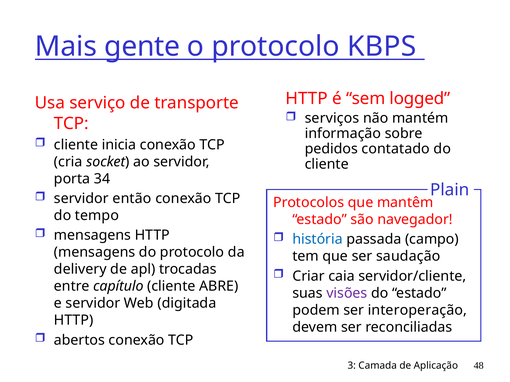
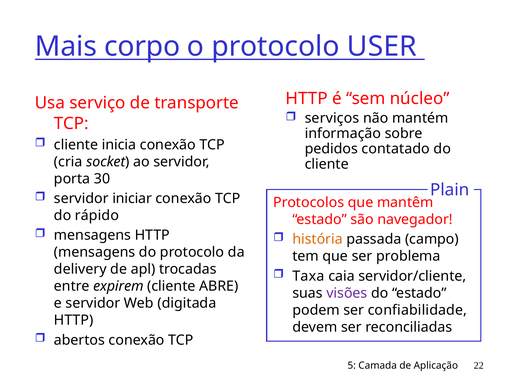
gente: gente -> corpo (142, 47)
KBPS: KBPS -> USER (382, 47)
logged: logged -> núcleo (420, 99)
34: 34 -> 30 (102, 179)
então: então -> iniciar (132, 199)
tempo: tempo -> rápido (97, 216)
história colour: blue -> orange (318, 240)
saudação: saudação -> problema (408, 257)
Criar: Criar -> Taxa (308, 276)
capítulo: capítulo -> expirem (118, 287)
interoperação: interoperação -> confiabilidade (417, 310)
3: 3 -> 5 (352, 366)
48: 48 -> 22 (479, 366)
